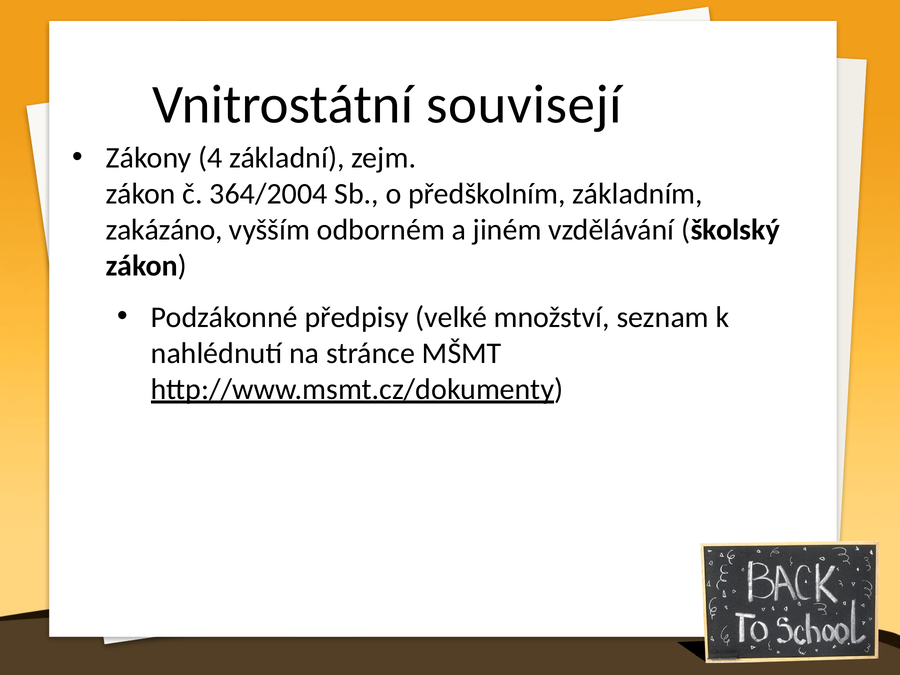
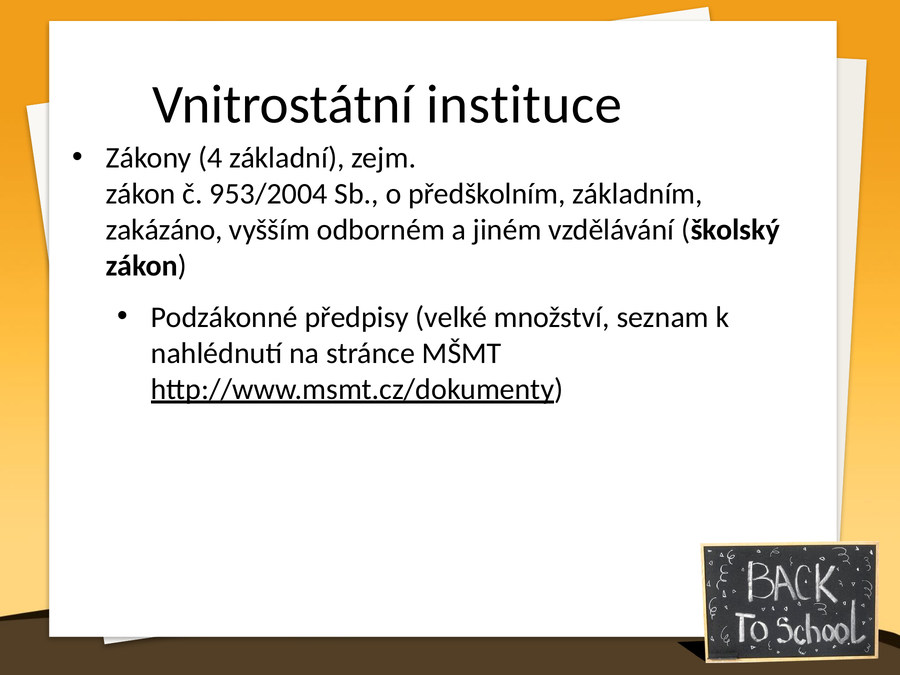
souvisejí: souvisejí -> instituce (524, 105)
364/2004: 364/2004 -> 953/2004 (268, 194)
